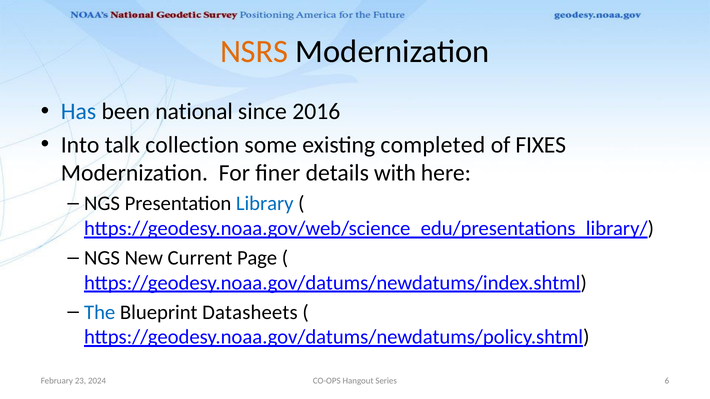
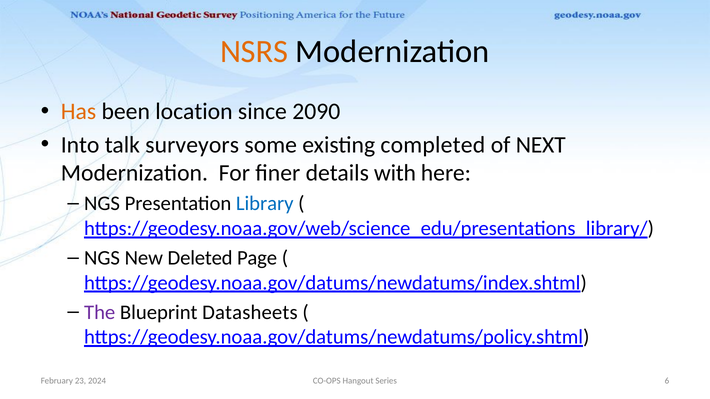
Has colour: blue -> orange (78, 112)
national: national -> location (194, 112)
2016: 2016 -> 2090 (316, 112)
collection: collection -> surveyors (192, 145)
FIXES: FIXES -> NEXT (541, 145)
Current: Current -> Deleted (200, 258)
The colour: blue -> purple (100, 312)
